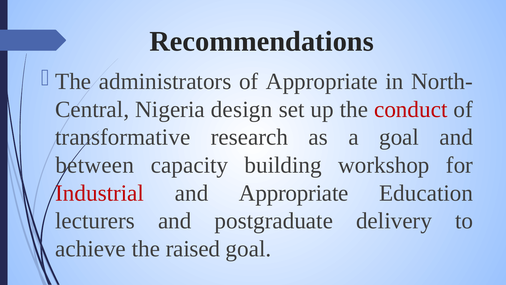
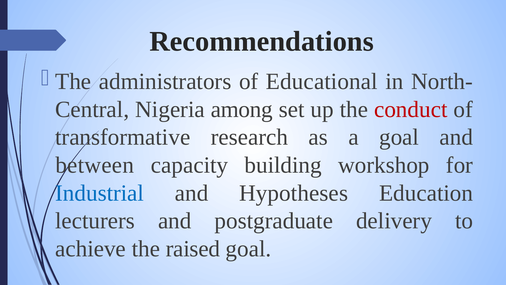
of Appropriate: Appropriate -> Educational (322, 81)
design: design -> among (242, 109)
Industrial colour: red -> blue (100, 193)
and Appropriate: Appropriate -> Hypotheses (294, 193)
